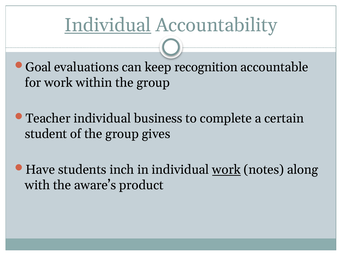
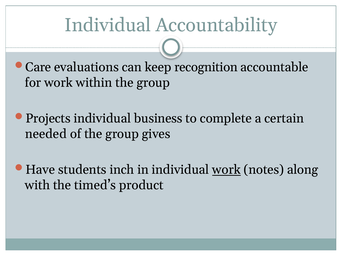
Individual underline: present -> none (108, 25)
Goal: Goal -> Care (38, 67)
Teacher: Teacher -> Projects (48, 119)
student: student -> needed (46, 134)
aware’s: aware’s -> timed’s (95, 186)
